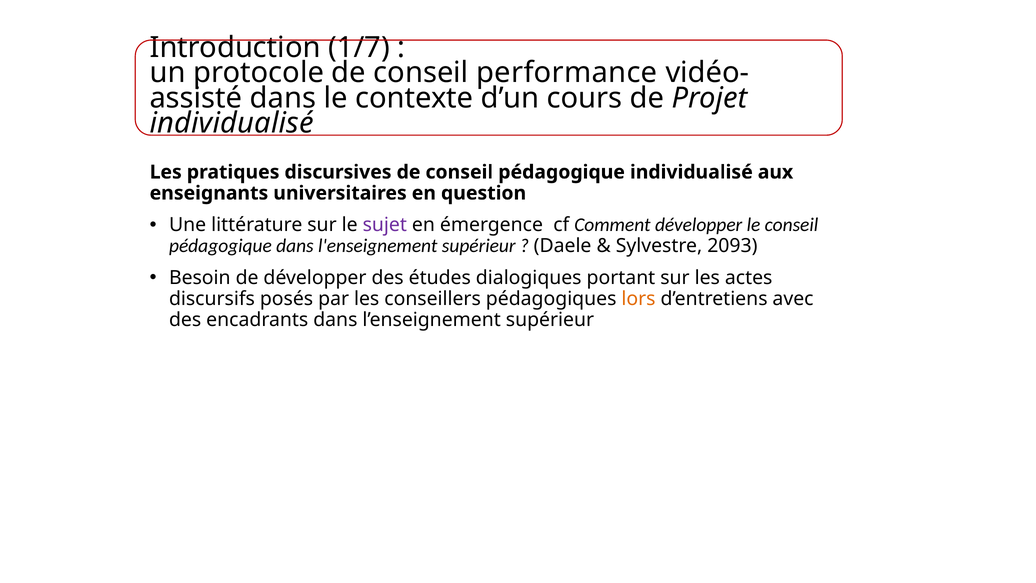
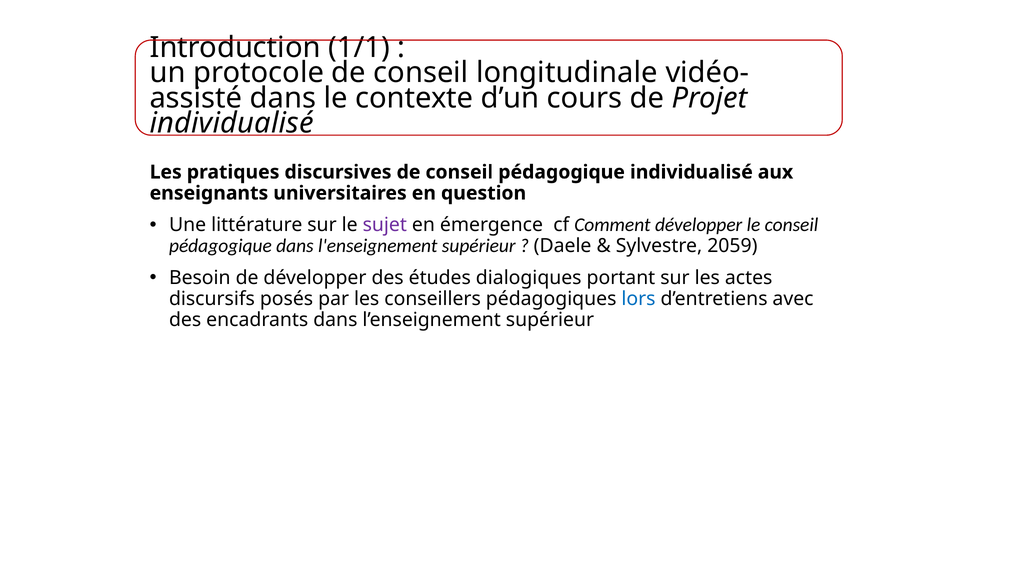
1/7: 1/7 -> 1/1 (359, 47)
performance: performance -> longitudinale (567, 73)
2093: 2093 -> 2059 (732, 246)
lors colour: orange -> blue (639, 299)
